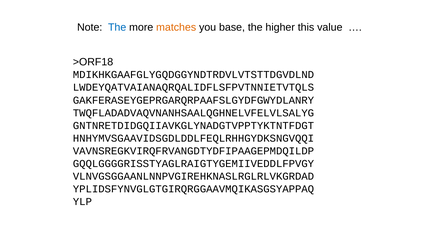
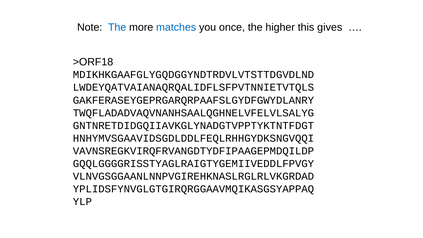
matches colour: orange -> blue (176, 27)
base: base -> once (232, 27)
value: value -> gives (330, 27)
